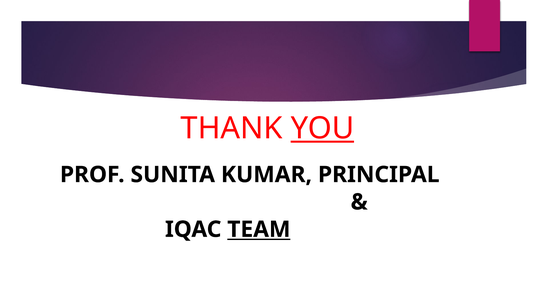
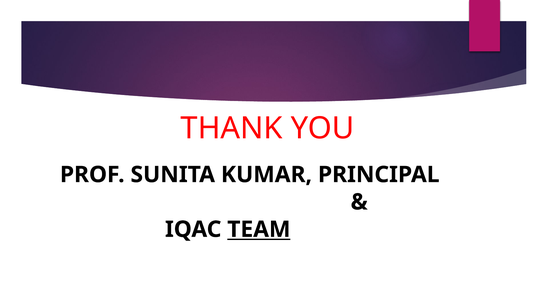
YOU underline: present -> none (322, 128)
